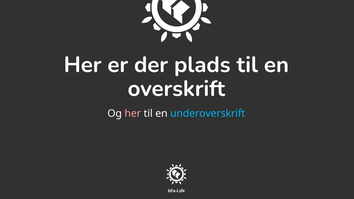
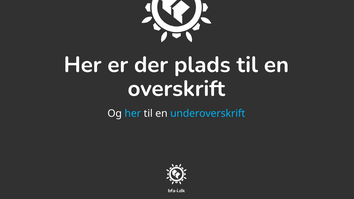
her colour: pink -> light blue (133, 114)
